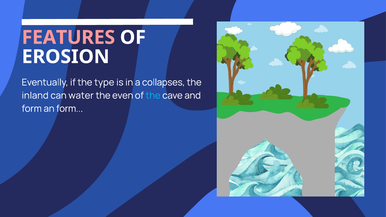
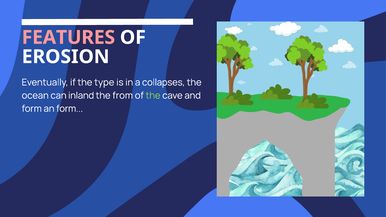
inland: inland -> ocean (35, 96)
water: water -> inland (81, 96)
even: even -> from (123, 96)
the colour: light blue -> light green (153, 96)
